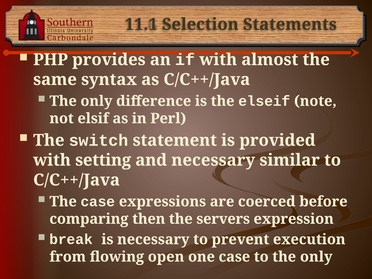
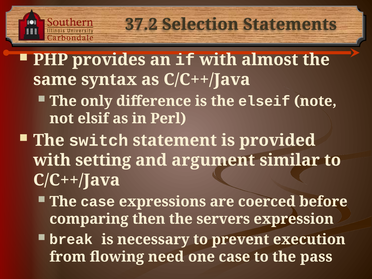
11.1: 11.1 -> 37.2 (141, 24)
and necessary: necessary -> argument (213, 160)
open: open -> need (166, 257)
to the only: only -> pass (316, 257)
